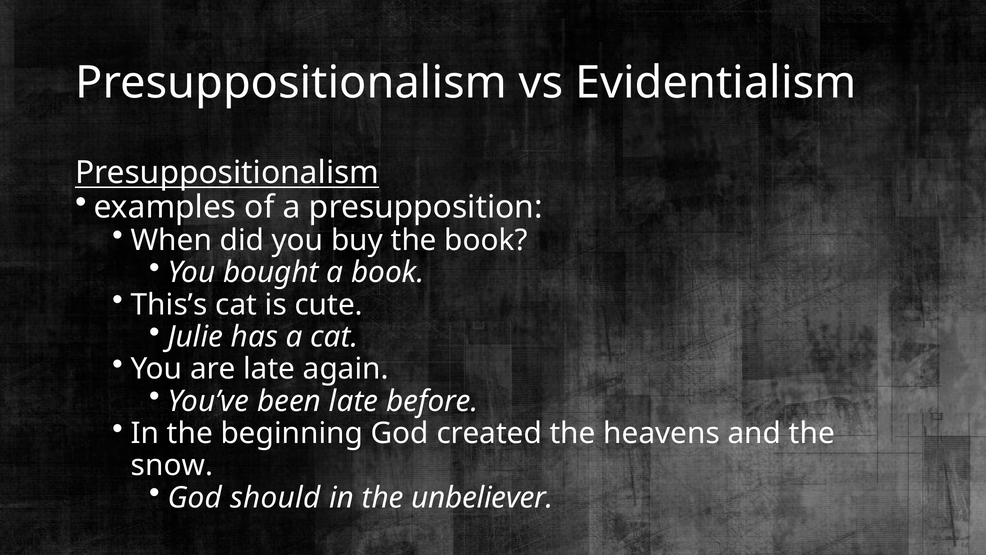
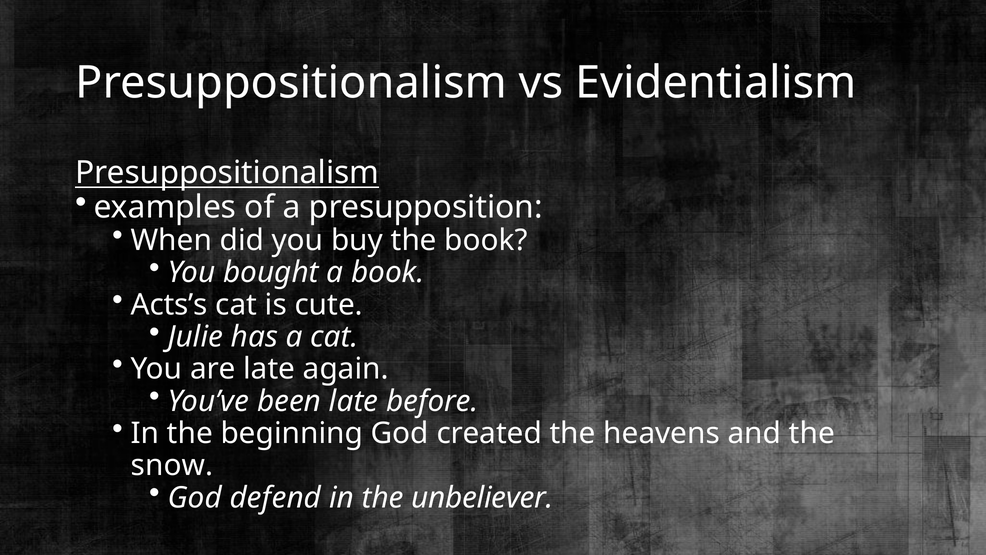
This’s: This’s -> Acts’s (169, 304)
should: should -> defend (275, 497)
